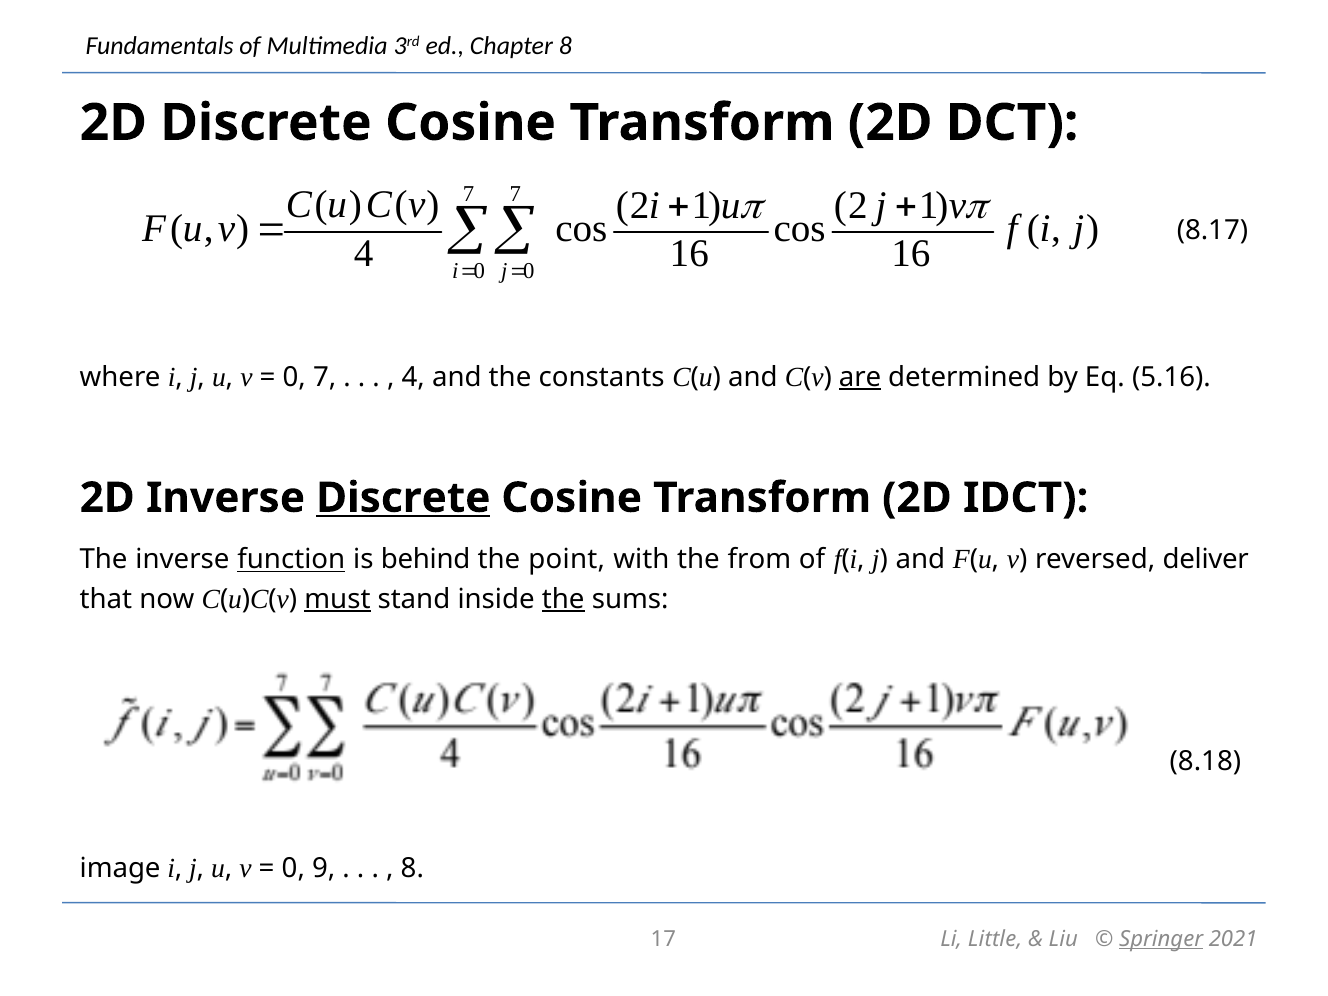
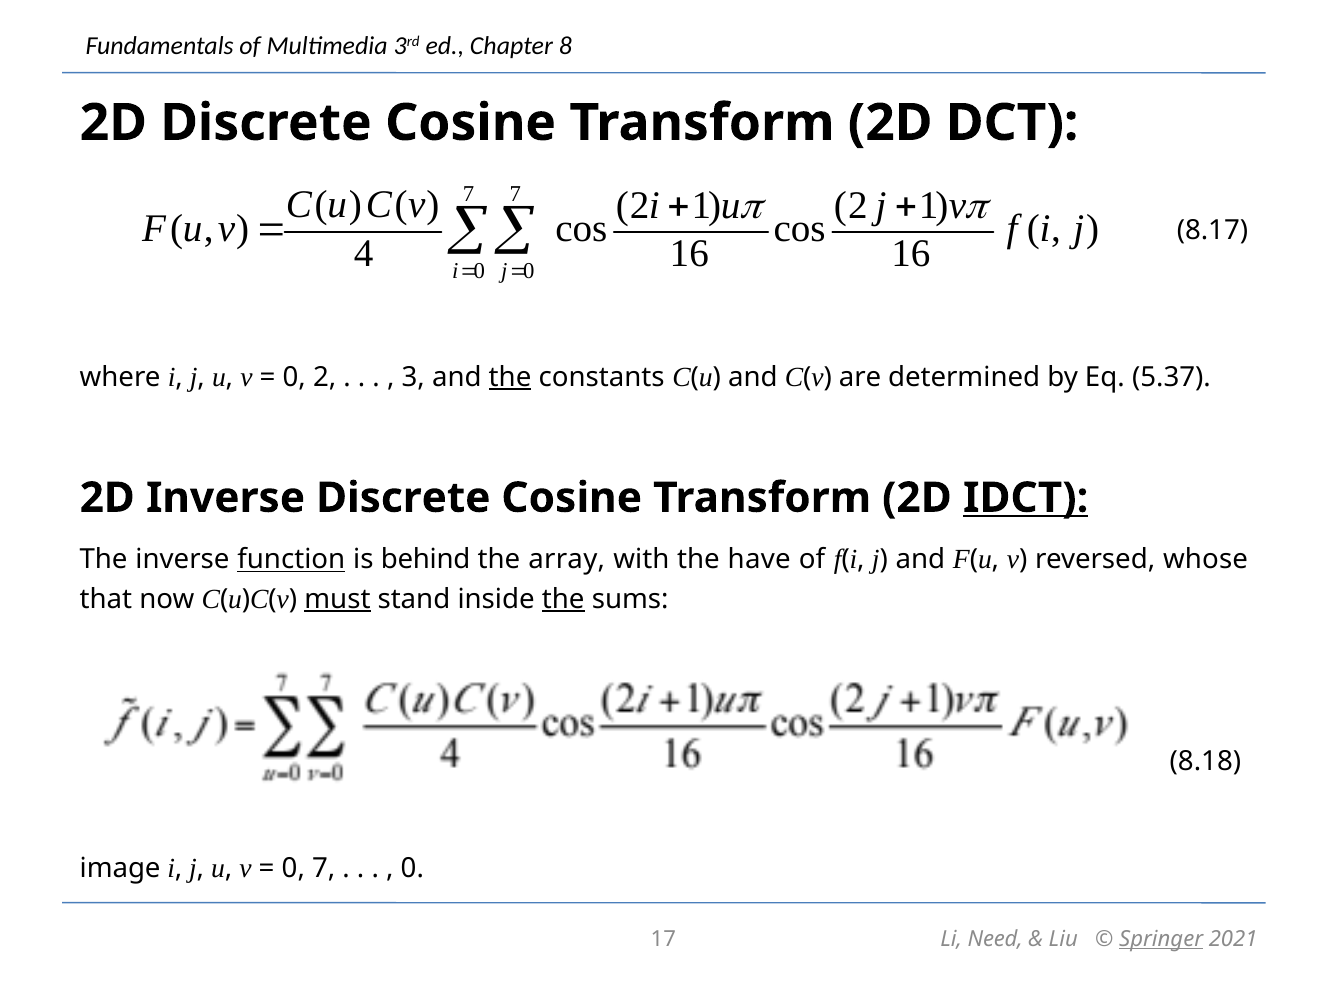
0 7: 7 -> 2 (325, 377)
4: 4 -> 3 (413, 377)
the underline: none -> present (510, 377)
are underline: present -> none (860, 377)
5.16: 5.16 -> 5.37 (1171, 377)
Discrete underline: present -> none (403, 498)
IDCT underline: none -> present (1026, 498)
point: point -> array (567, 560)
from: from -> have (759, 560)
deliver: deliver -> whose (1206, 560)
9: 9 -> 7 (324, 869)
8: 8 -> 0 (412, 869)
Little: Little -> Need (995, 939)
